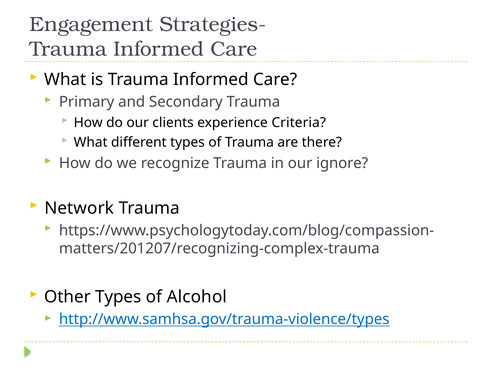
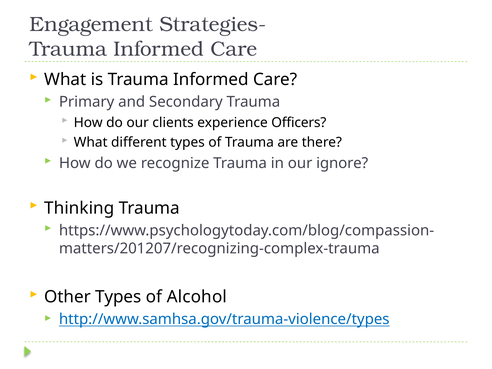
Criteria: Criteria -> Officers (299, 123)
Network: Network -> Thinking (79, 208)
